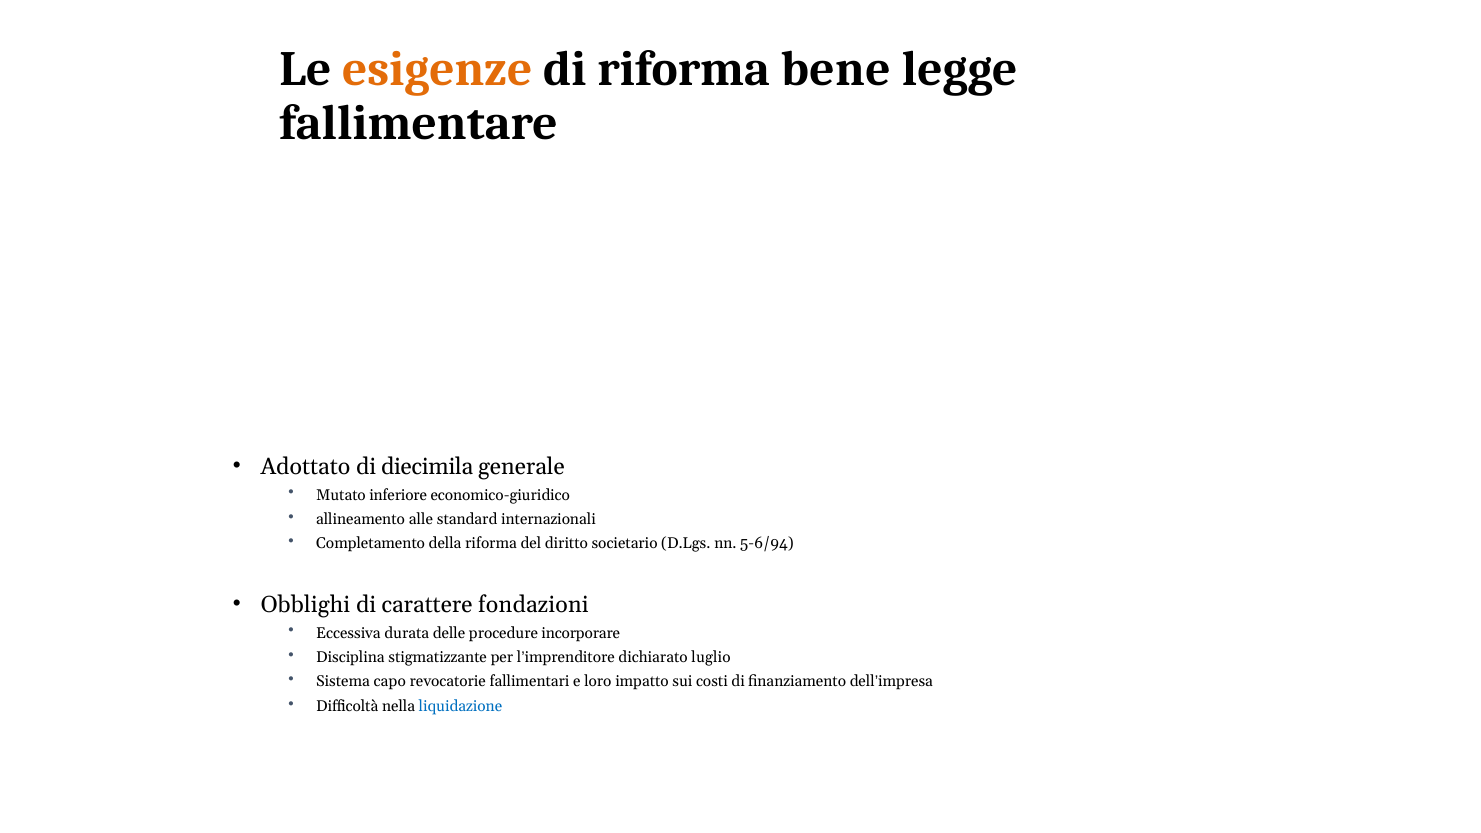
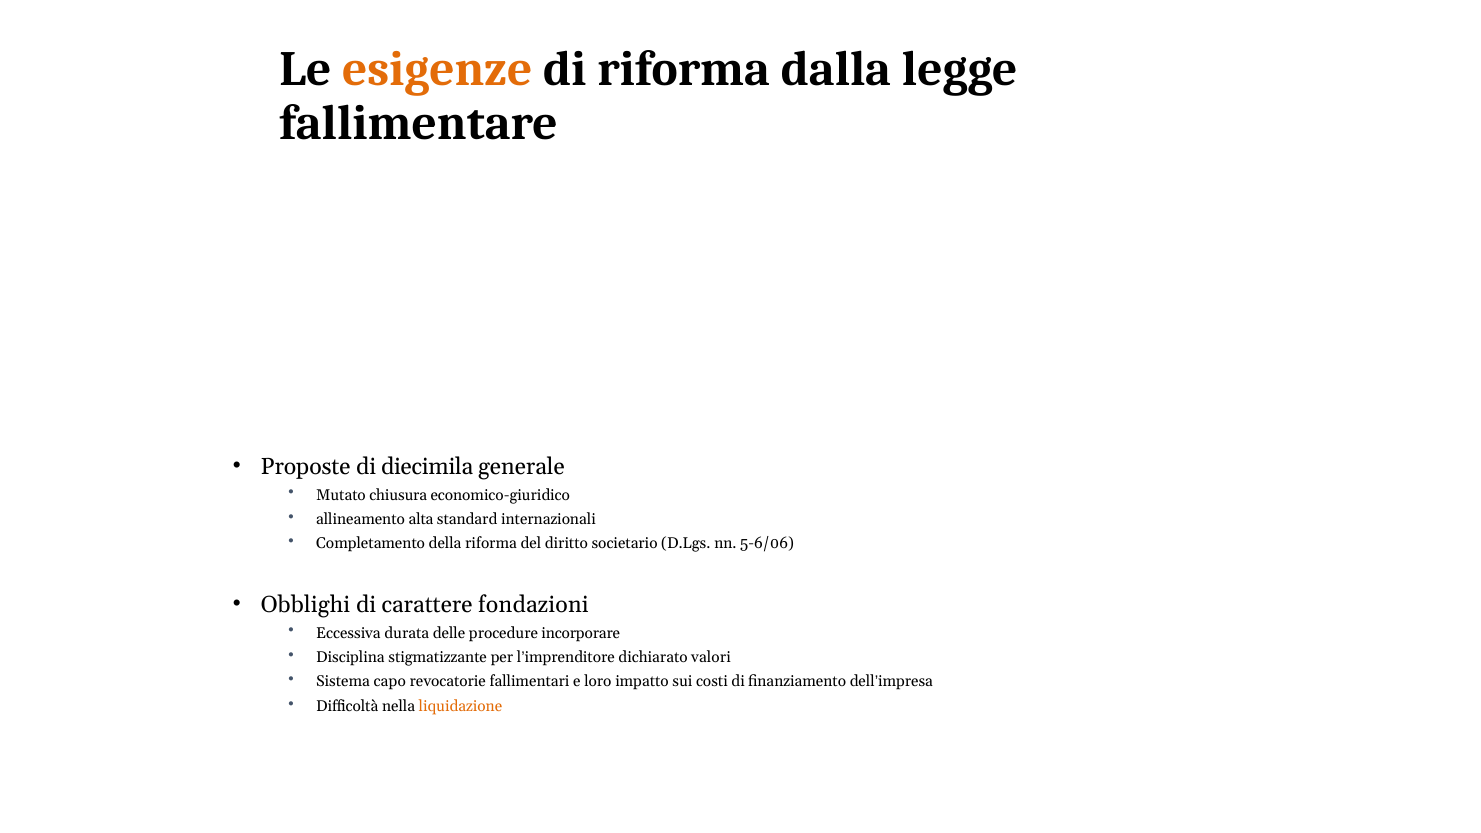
bene: bene -> dalla (836, 69)
Adottato: Adottato -> Proposte (306, 466)
inferiore: inferiore -> chiusura (398, 495)
alle: alle -> alta (421, 519)
5-6/94: 5-6/94 -> 5-6/06 (767, 544)
luglio: luglio -> valori (711, 657)
liquidazione colour: blue -> orange (460, 706)
